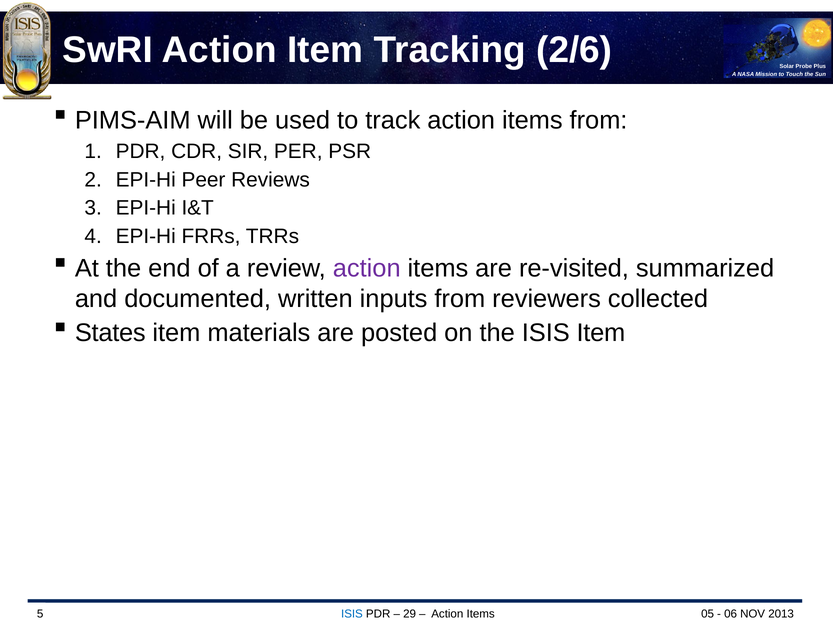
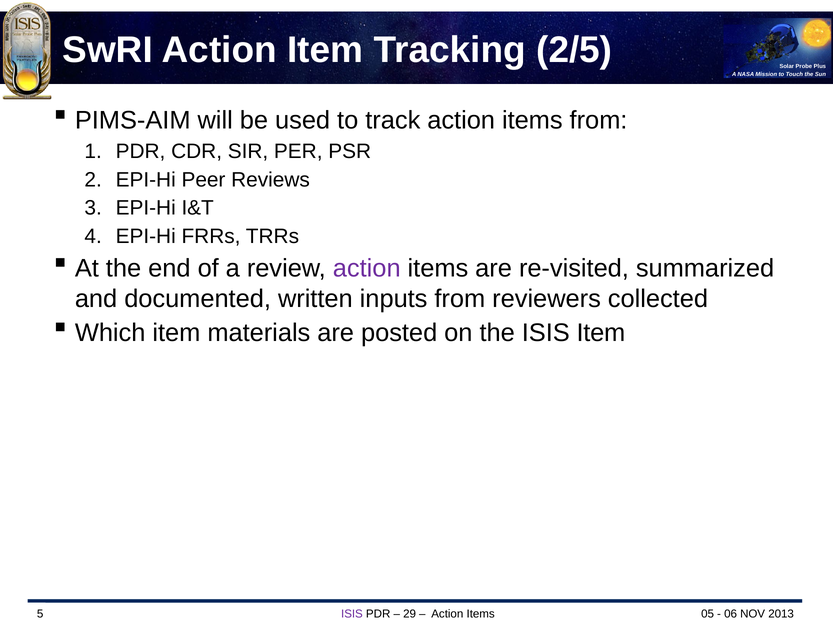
2/6: 2/6 -> 2/5 (574, 50)
States: States -> Which (110, 333)
ISIS colour: blue -> purple (352, 614)
